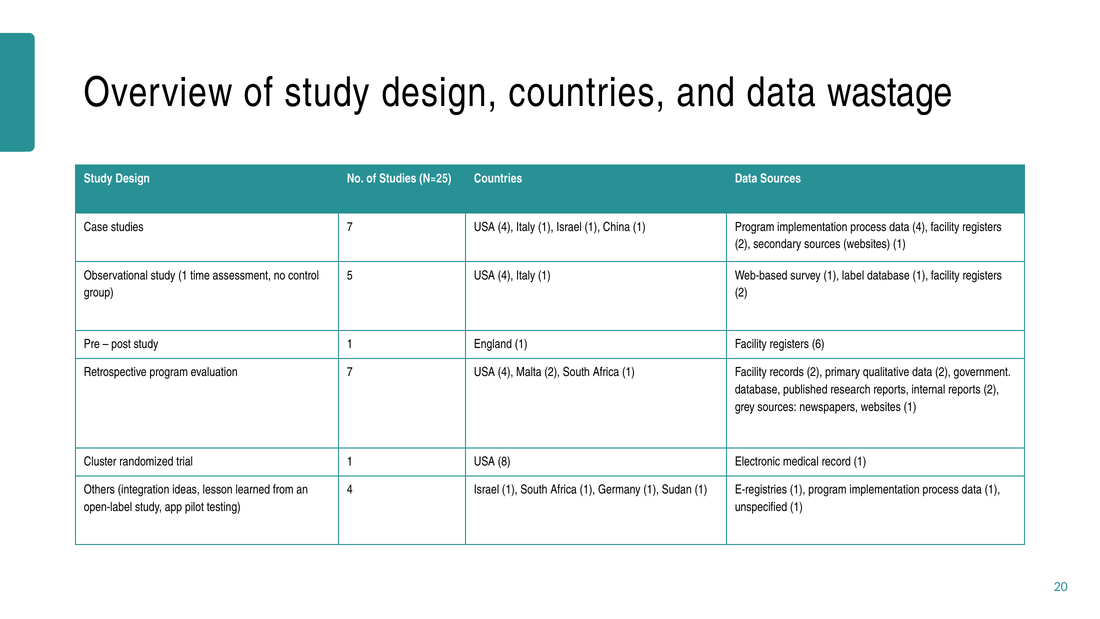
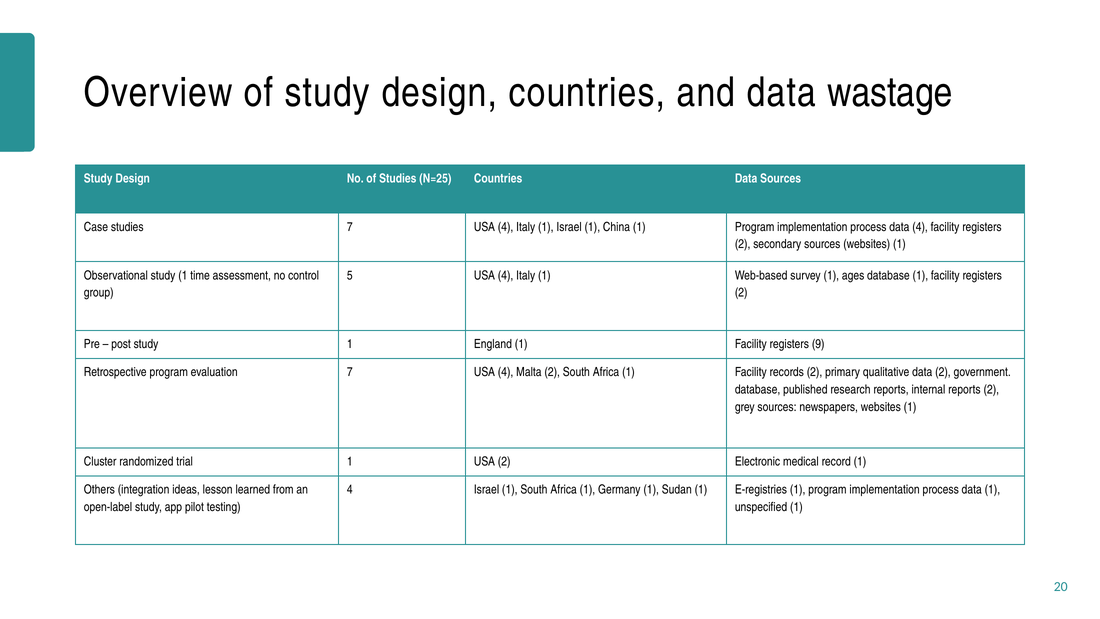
label: label -> ages (853, 275)
6: 6 -> 9 (818, 344)
USA 8: 8 -> 2 (504, 461)
